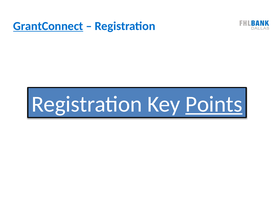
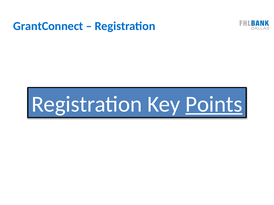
GrantConnect underline: present -> none (48, 26)
